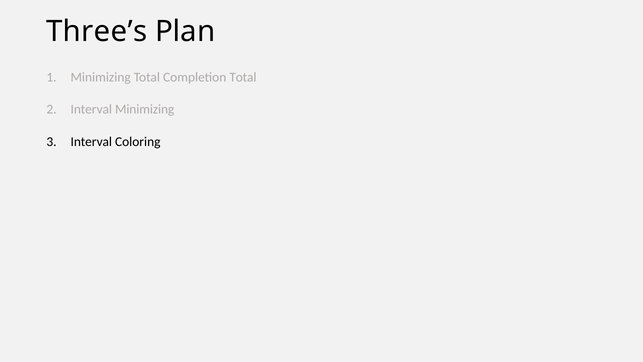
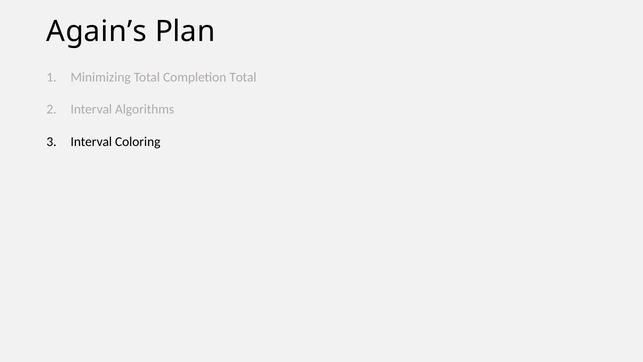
Three’s: Three’s -> Again’s (97, 31)
Interval Minimizing: Minimizing -> Algorithms (145, 109)
